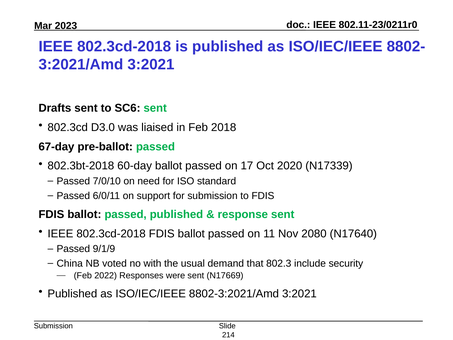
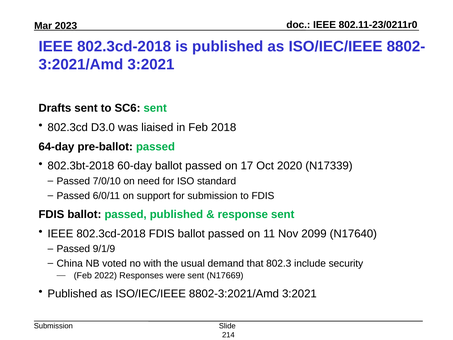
67-day: 67-day -> 64-day (56, 147)
2080: 2080 -> 2099 (314, 233)
